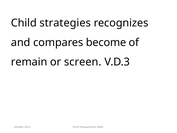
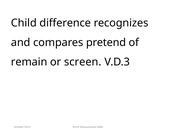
strategies: strategies -> difference (65, 23)
become: become -> pretend (106, 42)
